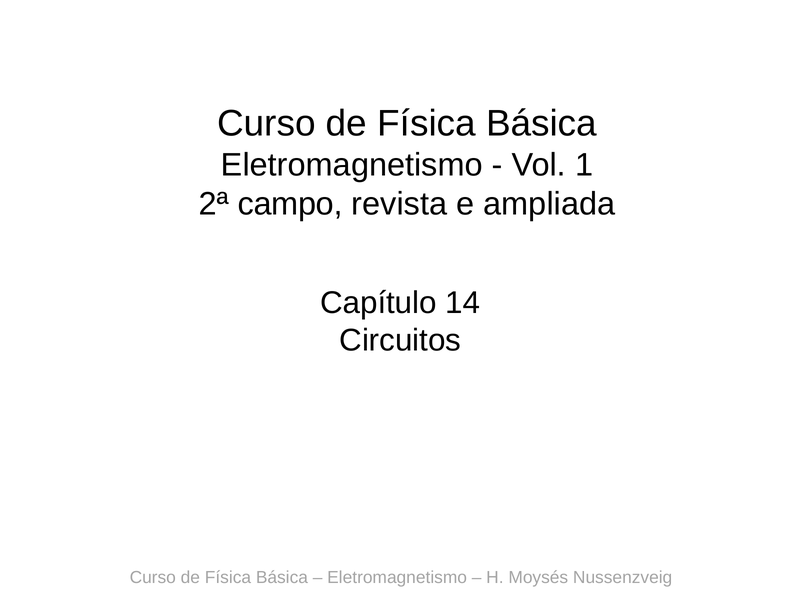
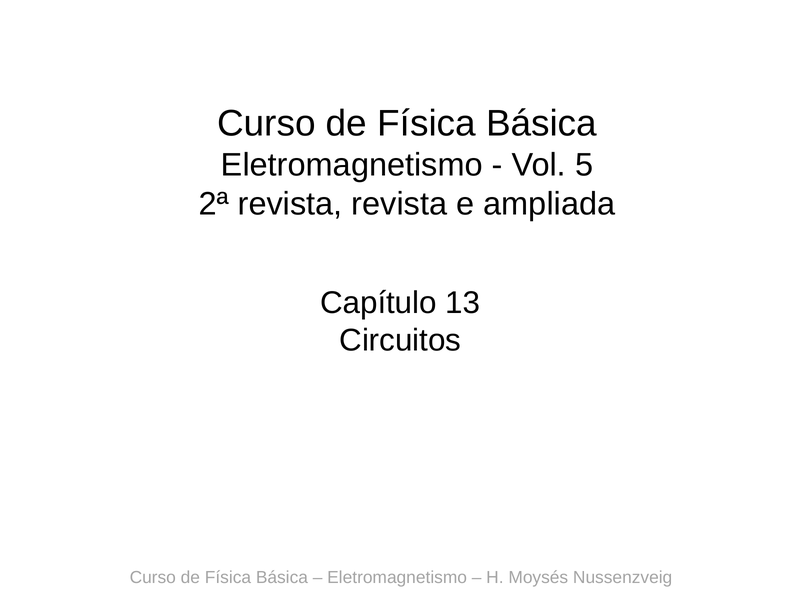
1: 1 -> 5 (584, 165)
2ª campo: campo -> revista (290, 204)
14: 14 -> 13 (463, 302)
